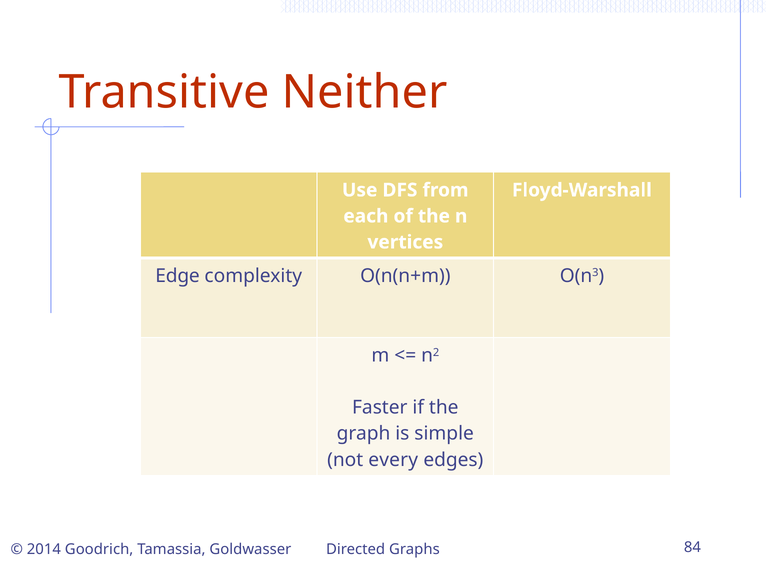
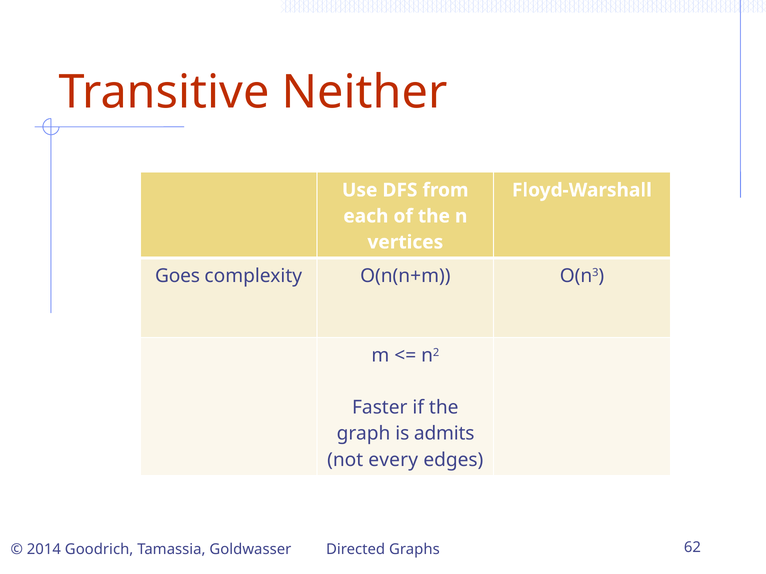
Edge: Edge -> Goes (178, 276)
simple: simple -> admits (444, 434)
84: 84 -> 62 (692, 548)
